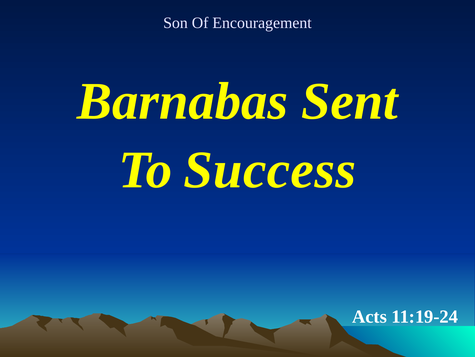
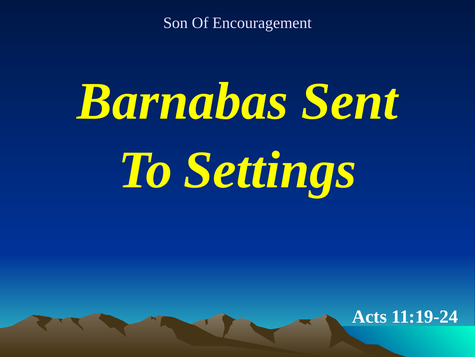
Success: Success -> Settings (270, 170)
